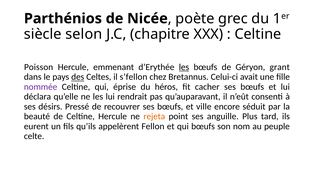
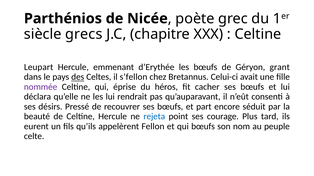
selon: selon -> grecs (84, 34)
Poisson: Poisson -> Leupart (39, 67)
les underline: present -> none (184, 67)
ville: ville -> part (204, 107)
rejeta colour: orange -> blue (154, 117)
anguille: anguille -> courage (223, 117)
